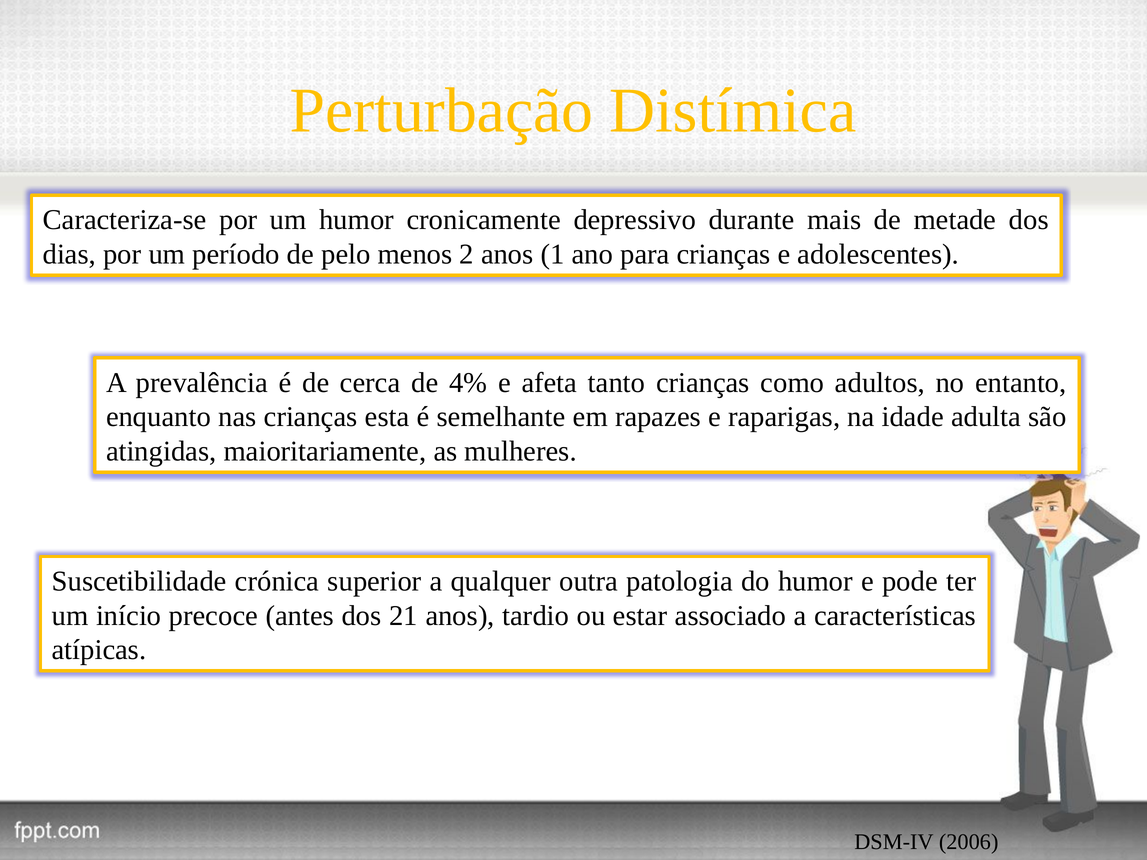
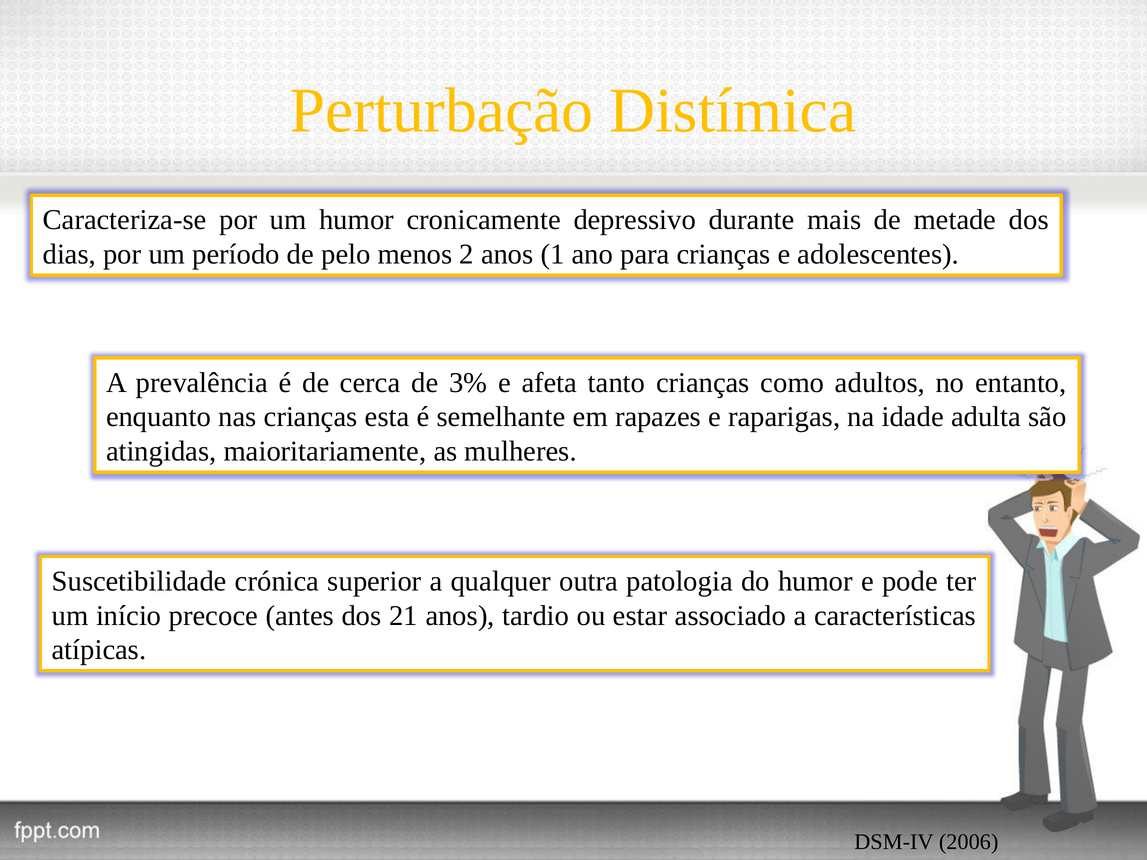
4%: 4% -> 3% (468, 383)
